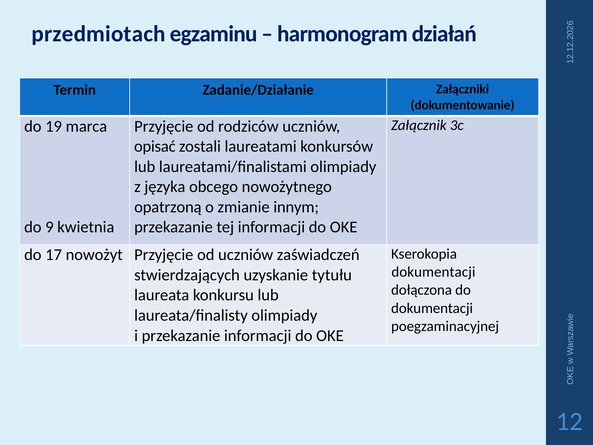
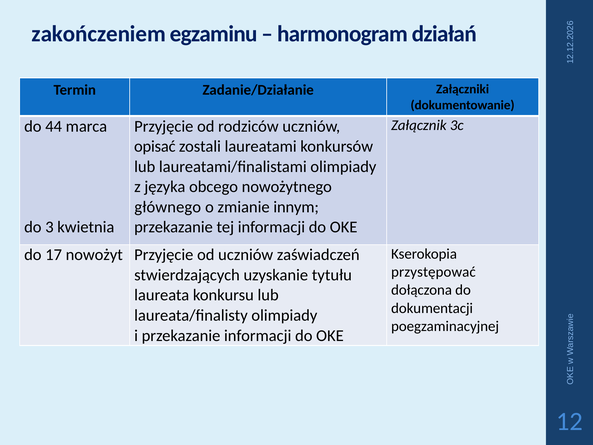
przedmiotach: przedmiotach -> zakończeniem (99, 34)
19: 19 -> 44 (54, 126)
opatrzoną: opatrzoną -> głównego (168, 207)
9: 9 -> 3 (49, 227)
dokumentacji: dokumentacji -> przystępować (433, 272)
